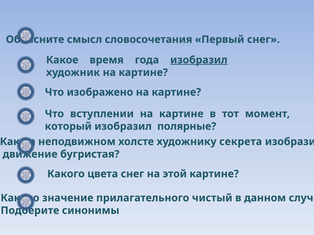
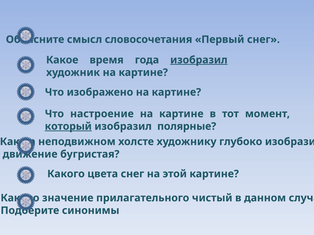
вступлении: вступлении -> настроение (102, 114)
который underline: none -> present (68, 127)
секрета: секрета -> глубоко (241, 142)
